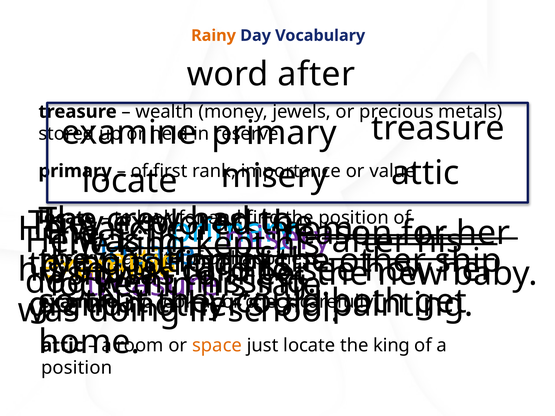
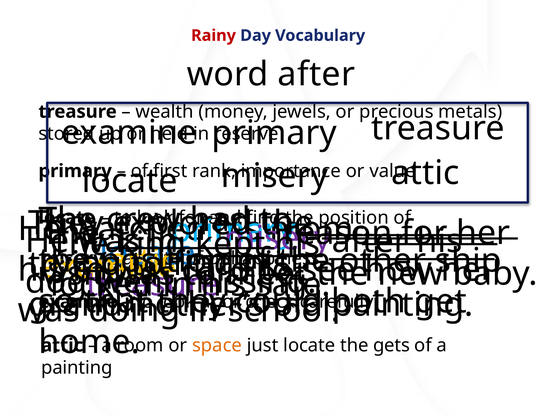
Rainy colour: orange -> red (213, 36)
king: king -> gets (392, 346)
position: position -> painting (77, 368)
